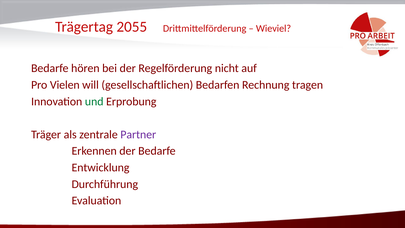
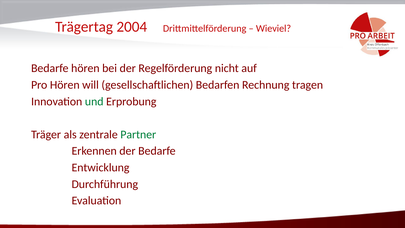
2055: 2055 -> 2004 (132, 27)
Pro Vielen: Vielen -> Hören (65, 85)
Partner colour: purple -> green (138, 134)
